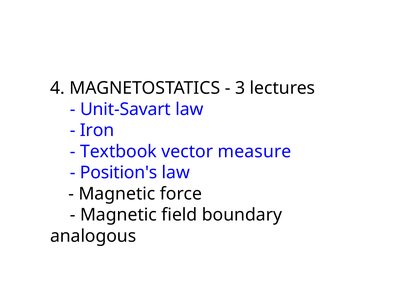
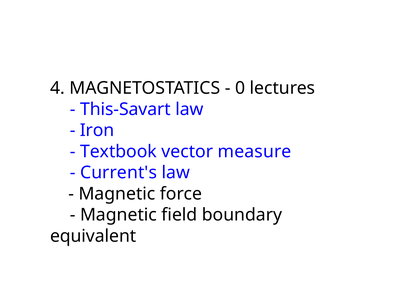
3: 3 -> 0 (240, 88)
Unit-Savart: Unit-Savart -> This-Savart (125, 109)
Position's: Position's -> Current's (118, 173)
analogous: analogous -> equivalent (93, 236)
